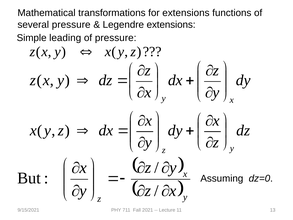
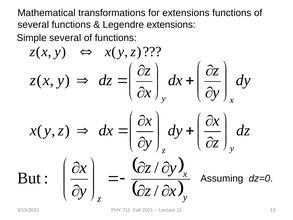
several pressure: pressure -> functions (71, 25)
Simple leading: leading -> several (65, 38)
of pressure: pressure -> functions (116, 38)
